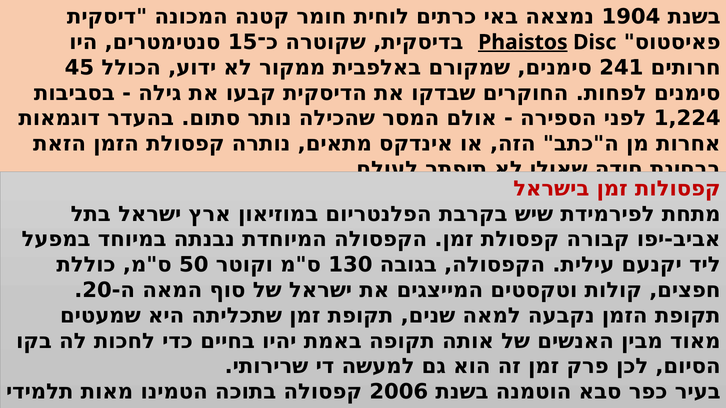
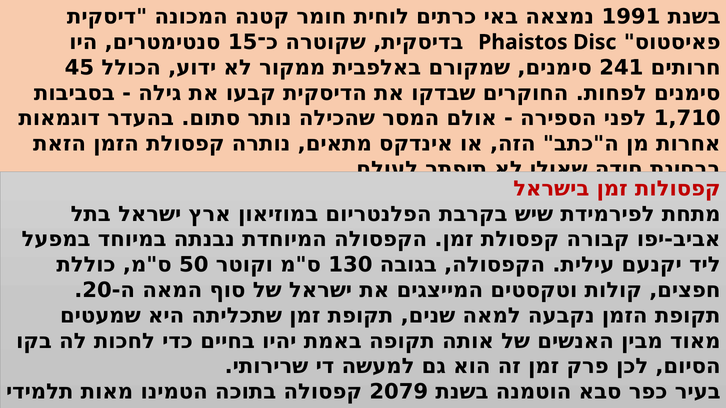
1904: 1904 -> 1991 (631, 17)
Phaistos underline: present -> none (523, 42)
1,224: 1,224 -> 1,710 (687, 119)
2006: 2006 -> 2079 (399, 392)
